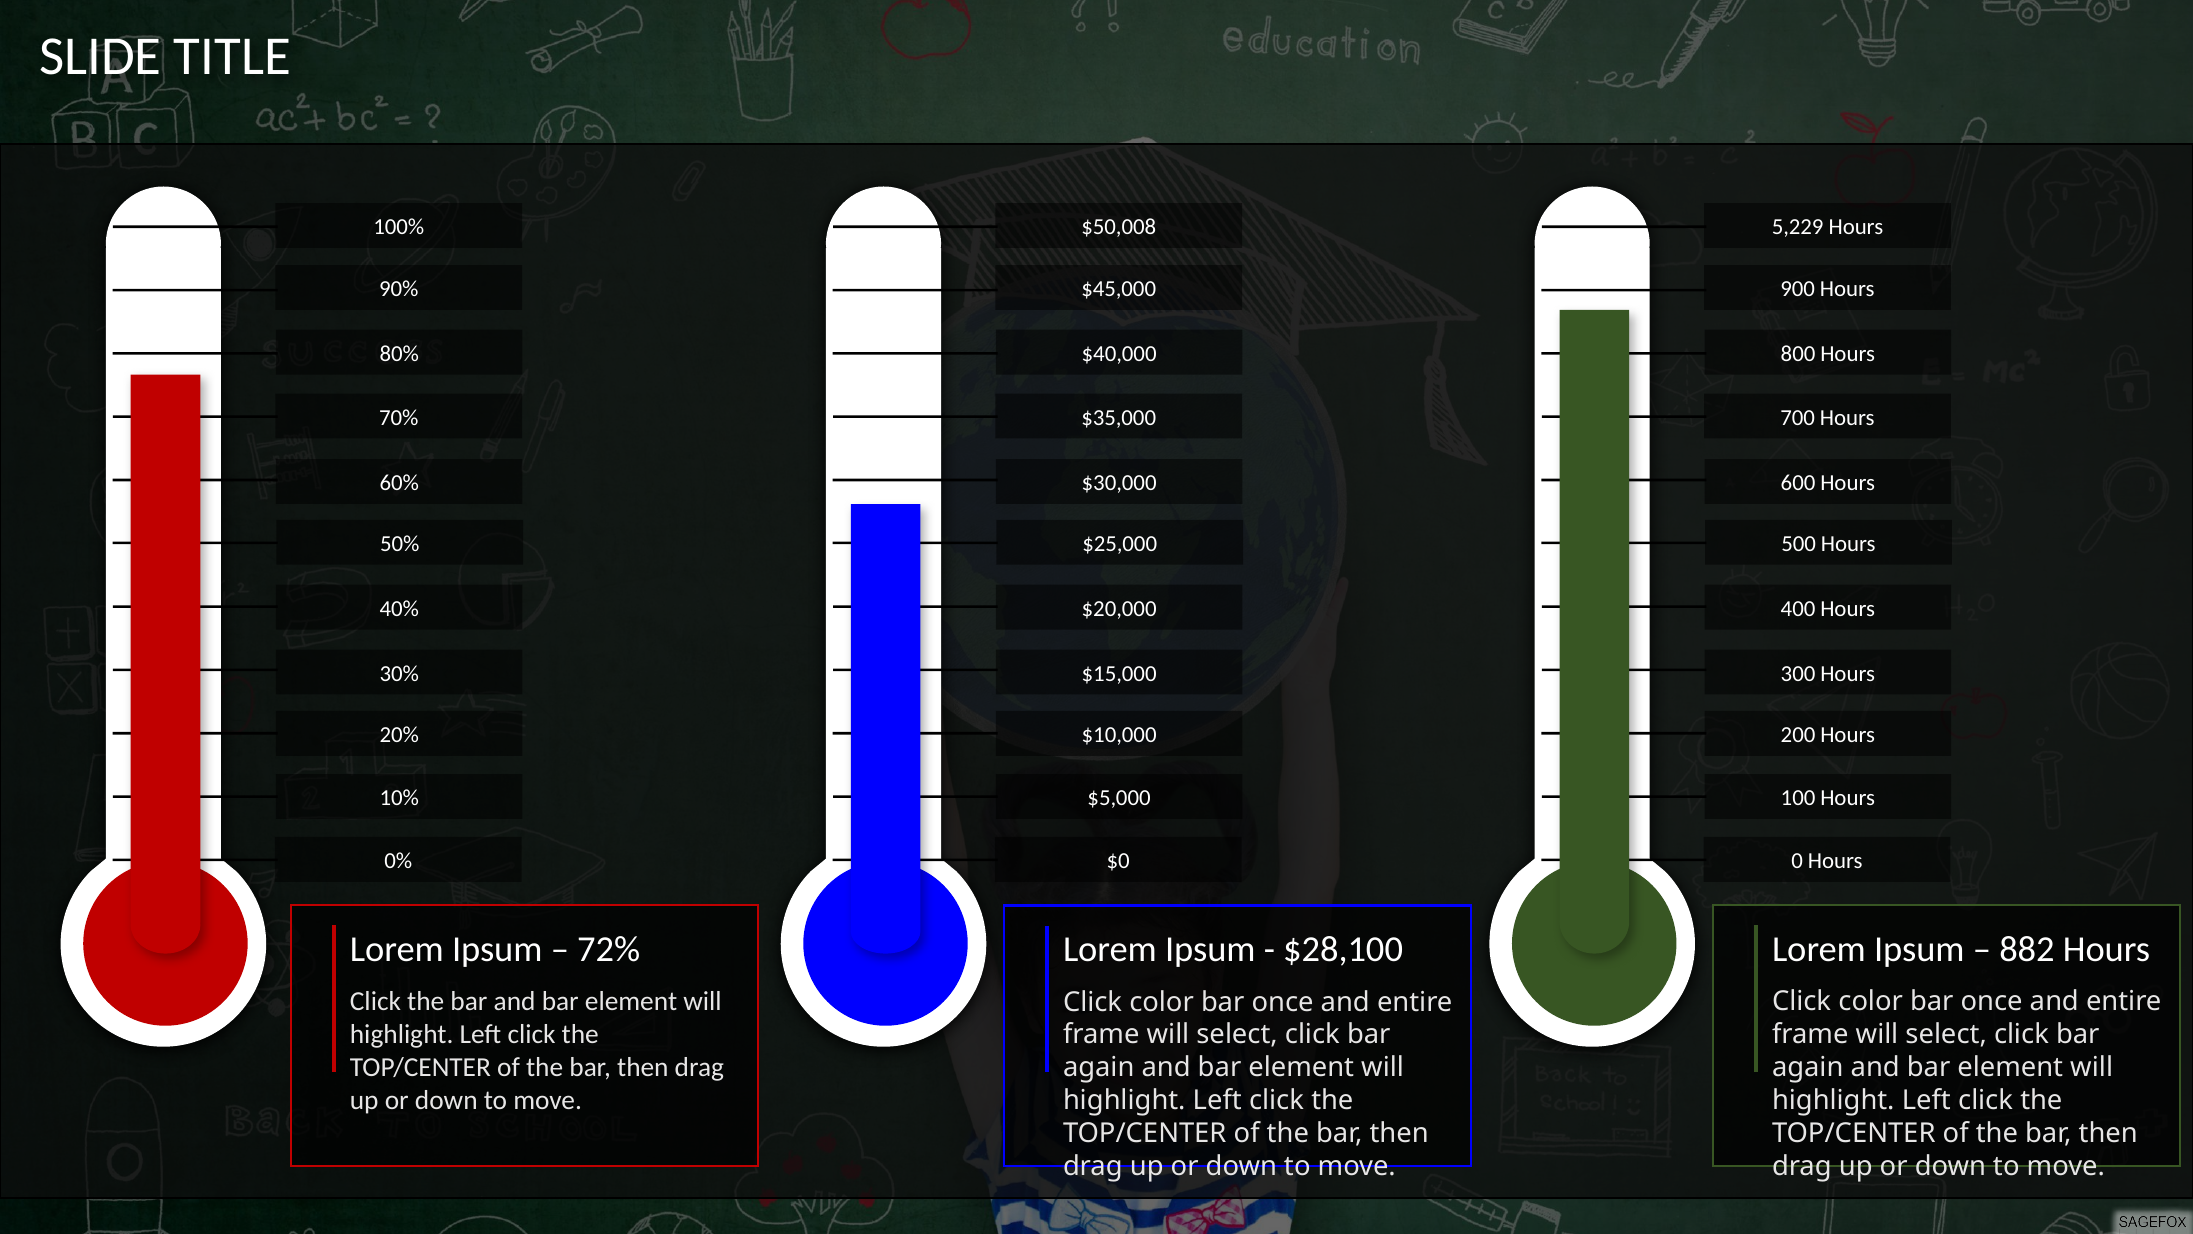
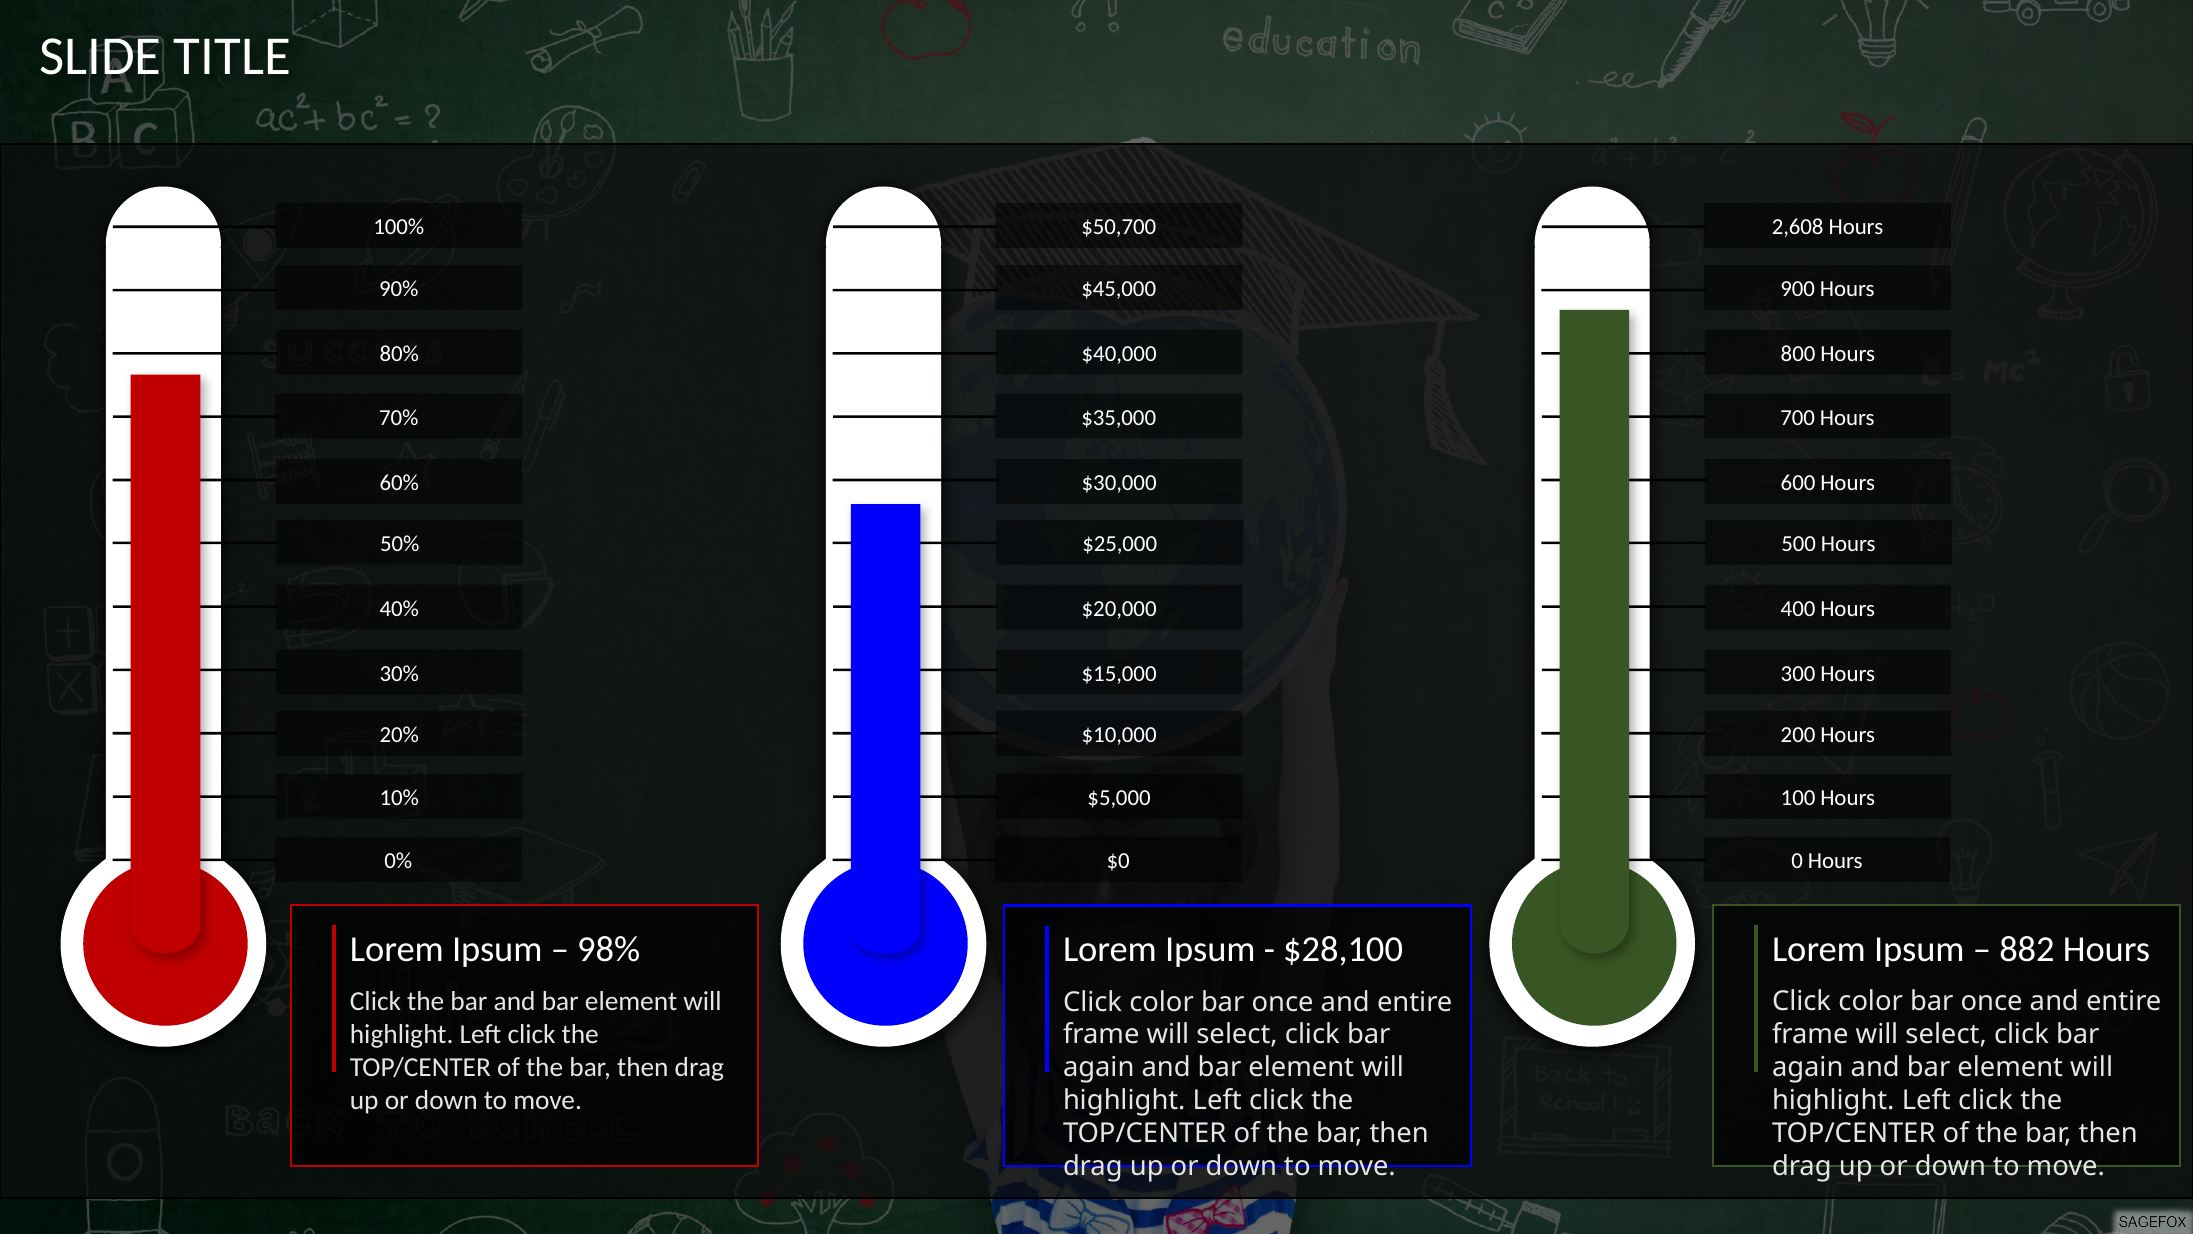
$50,008: $50,008 -> $50,700 (1119, 227)
5,229: 5,229 -> 2,608 (1798, 227)
72%: 72% -> 98% (609, 949)
